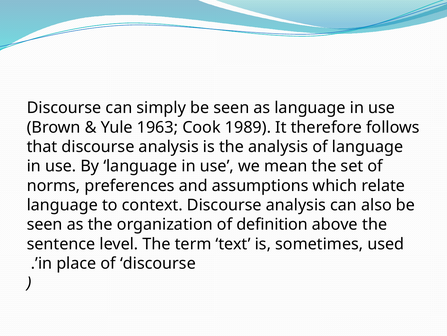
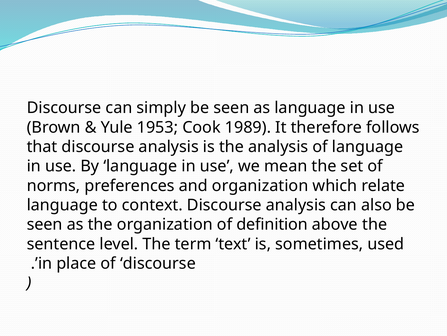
1963: 1963 -> 1953 (157, 127)
and assumptions: assumptions -> organization (260, 185)
